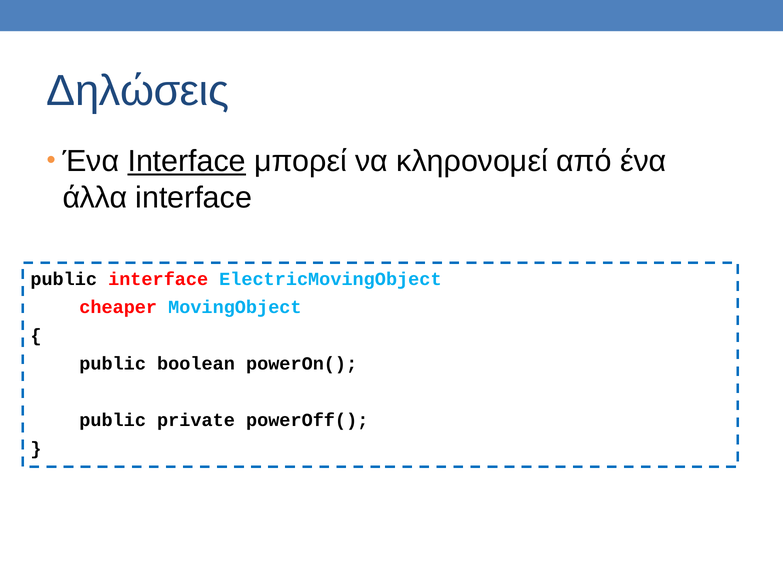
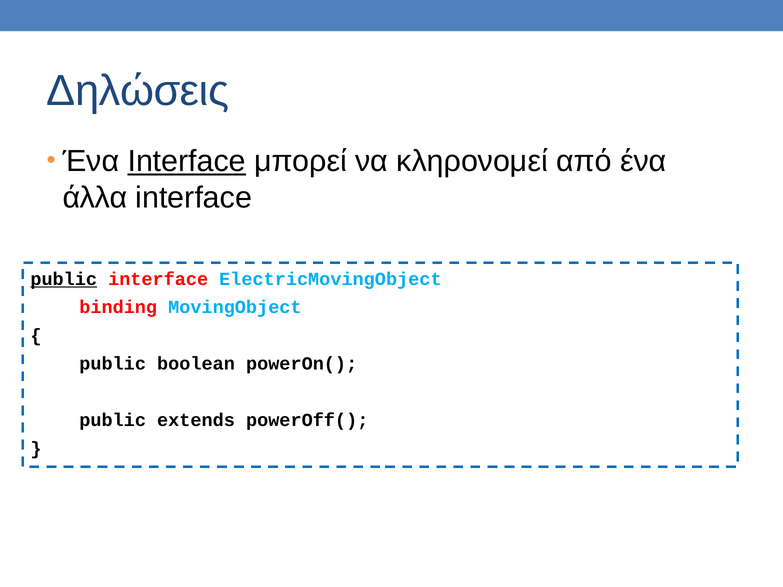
public underline: none -> present (64, 279)
cheaper: cheaper -> binding (118, 307)
private: private -> extends (196, 421)
